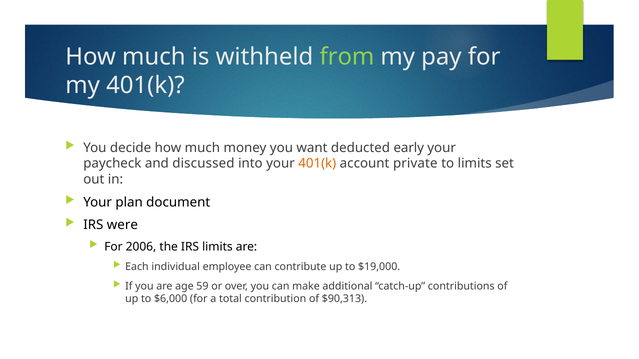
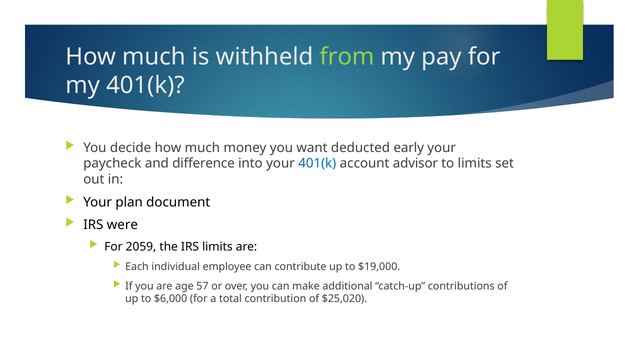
discussed: discussed -> difference (204, 164)
401(k colour: orange -> blue (317, 164)
private: private -> advisor (415, 164)
2006: 2006 -> 2059 (141, 247)
59: 59 -> 57 (202, 286)
$90,313: $90,313 -> $25,020 (344, 299)
